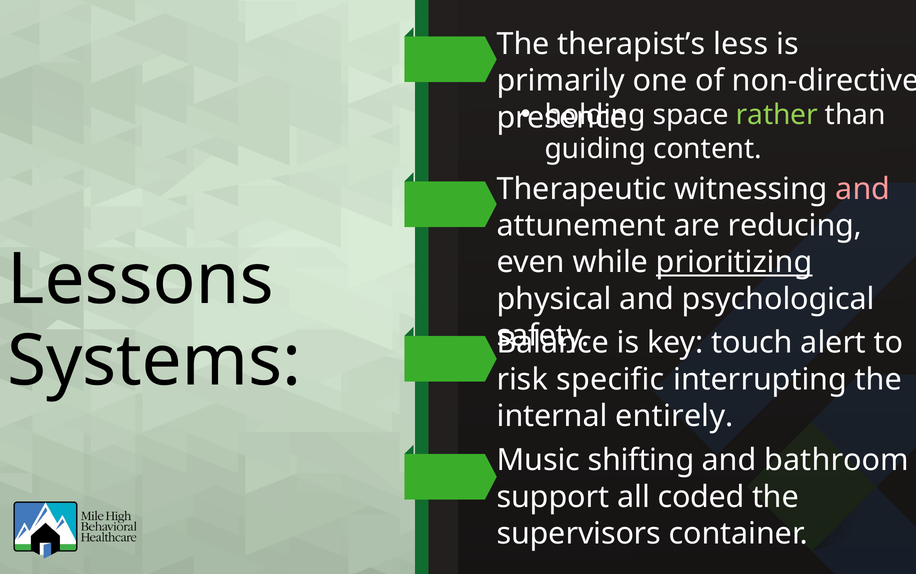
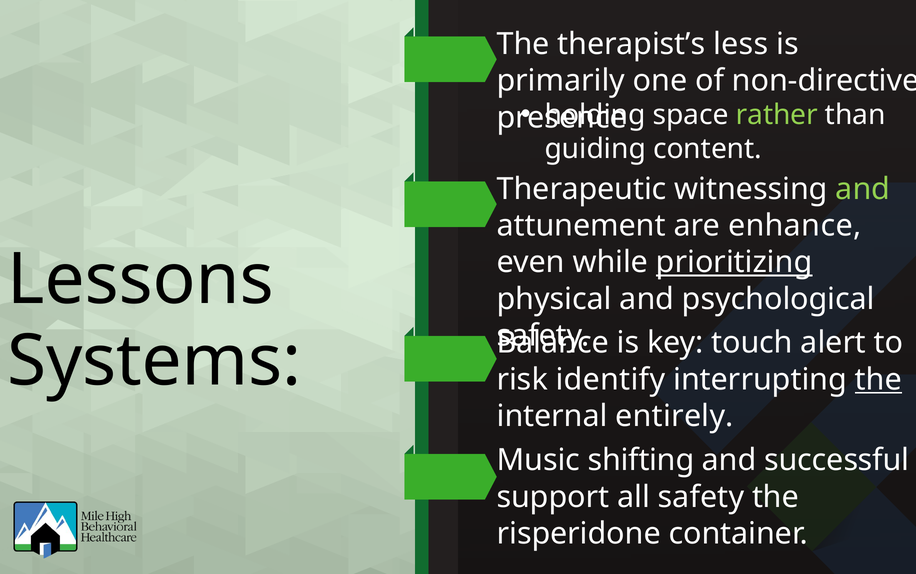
and colour: pink -> light green (863, 189)
reducing: reducing -> enhance (795, 225)
specific: specific -> identify (610, 379)
the underline: none -> present (878, 379)
bathroom: bathroom -> successful (837, 460)
all coded: coded -> safety (701, 496)
supervisors: supervisors -> risperidone (579, 533)
